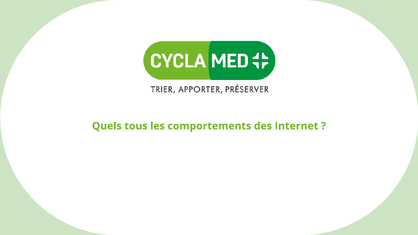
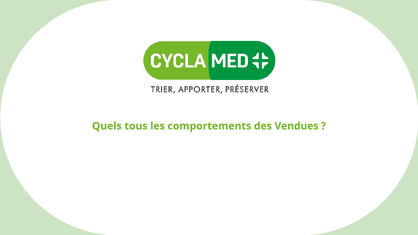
Internet: Internet -> Vendues (297, 126)
